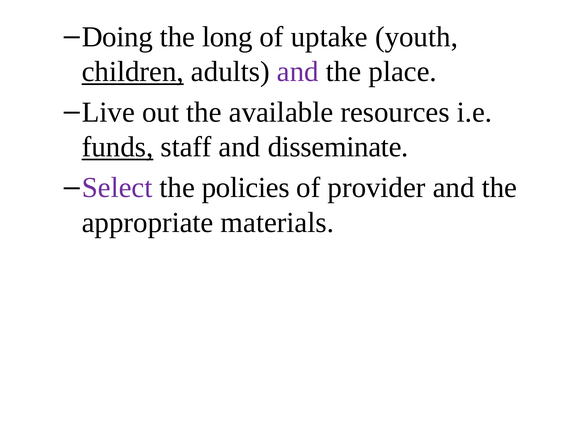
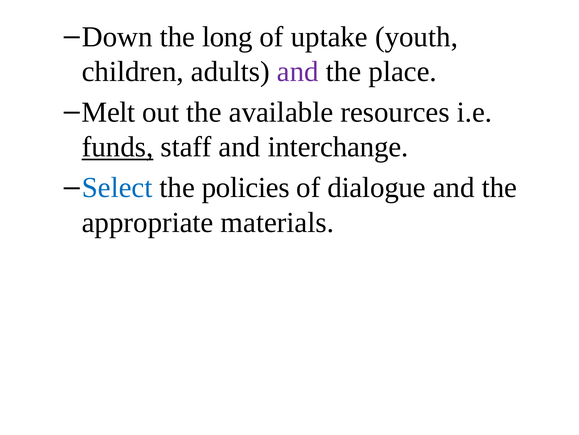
Doing: Doing -> Down (117, 37)
children underline: present -> none (133, 72)
Live: Live -> Melt (108, 112)
disseminate: disseminate -> interchange (338, 147)
Select colour: purple -> blue (117, 187)
provider: provider -> dialogue (377, 187)
